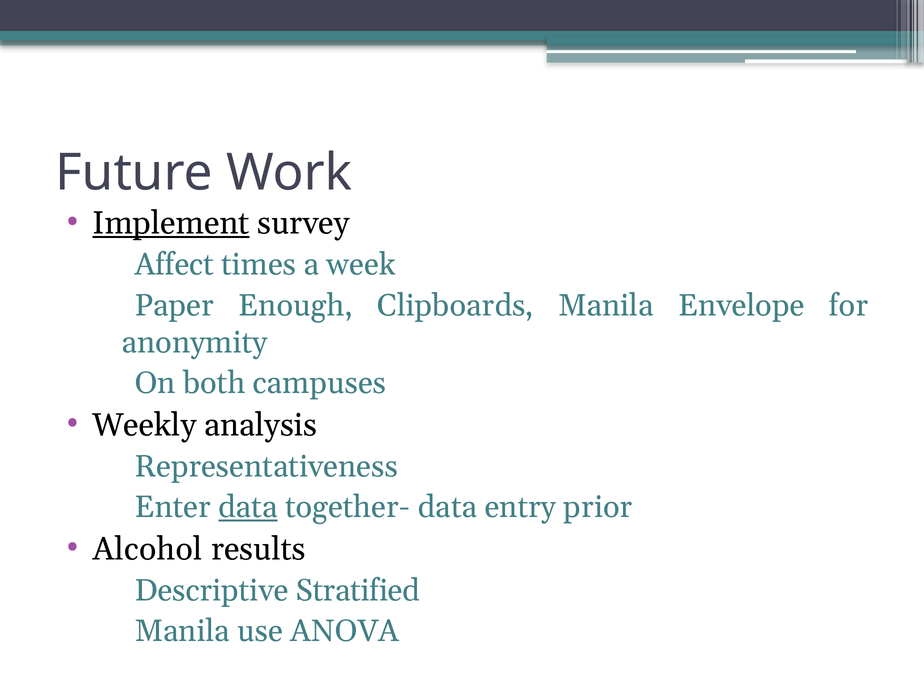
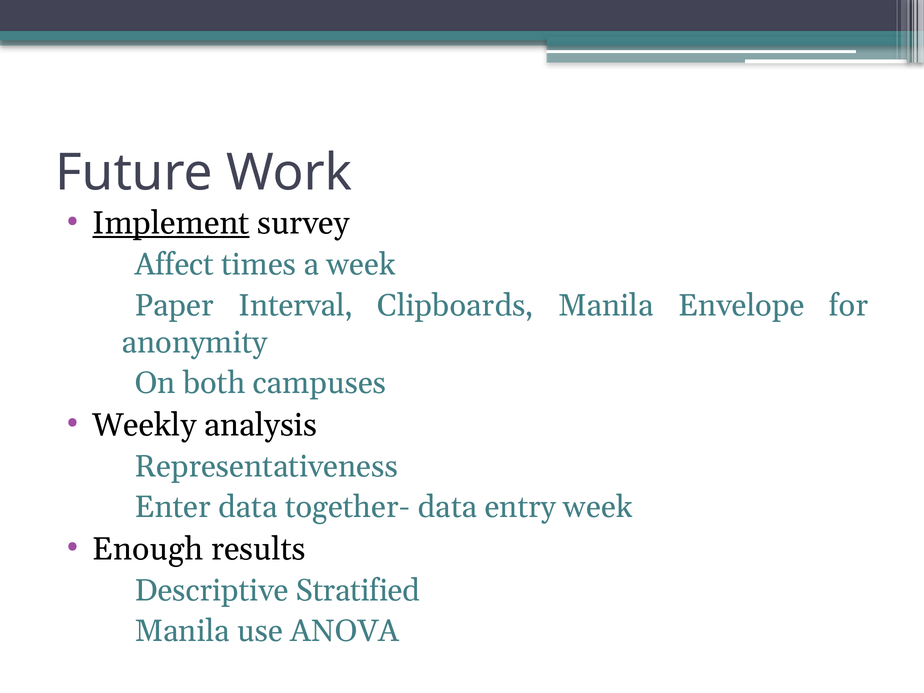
Enough: Enough -> Interval (296, 306)
data underline: present -> none (248, 507)
entry prior: prior -> week (598, 507)
Alcohol: Alcohol -> Enough (148, 549)
